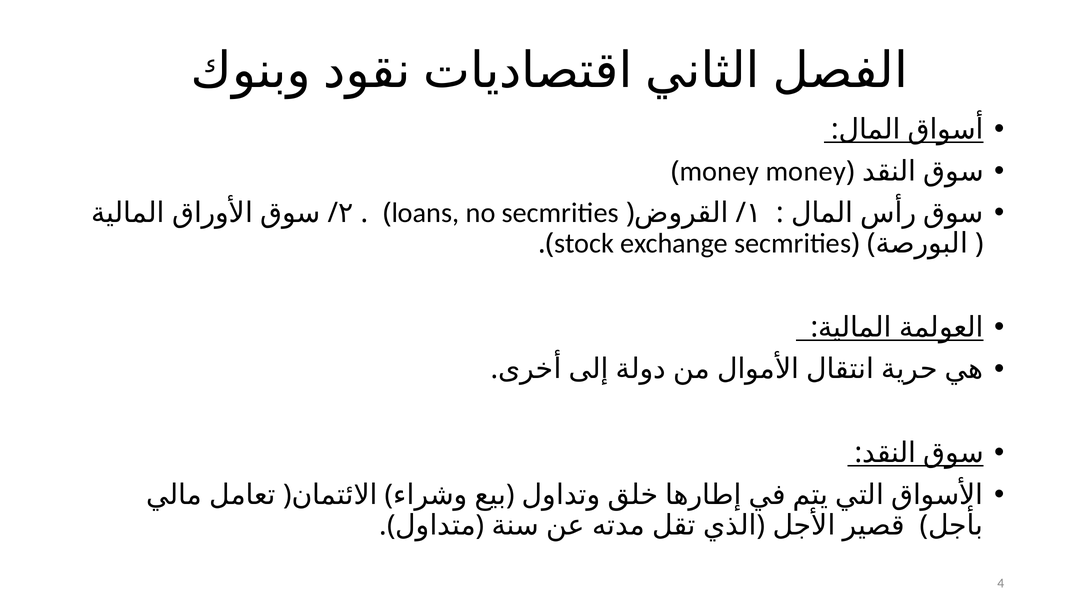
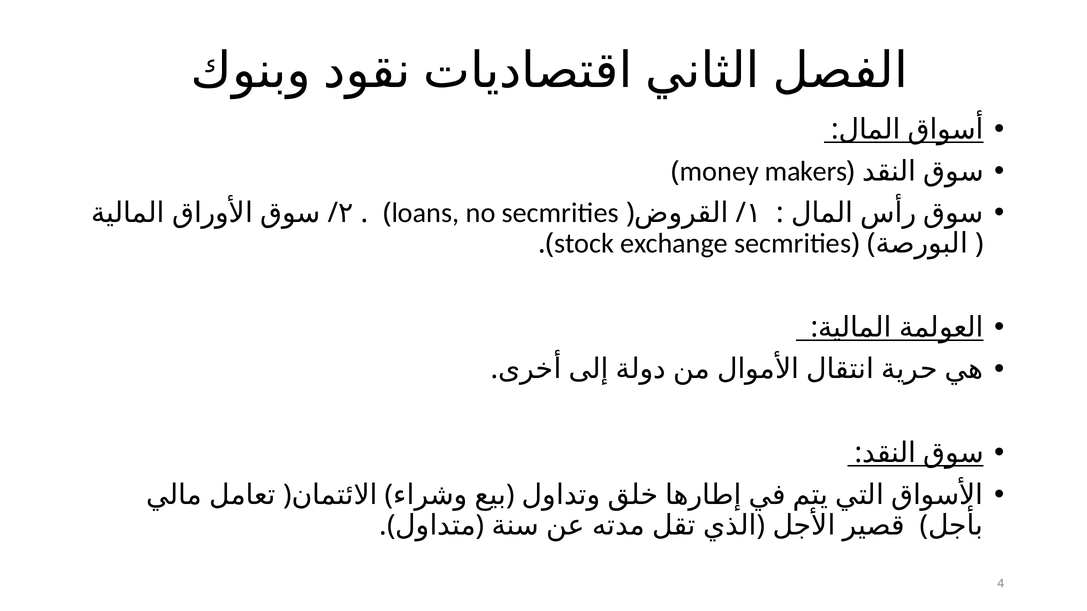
money money: money -> makers (806, 171)
